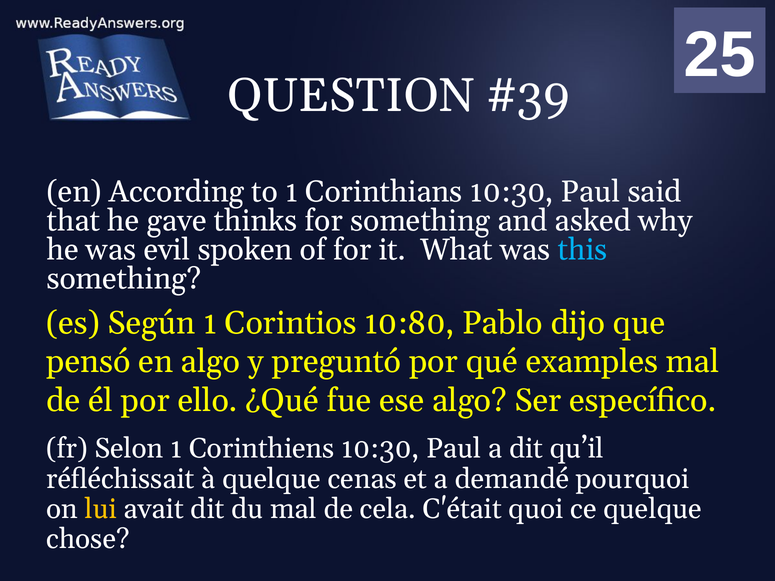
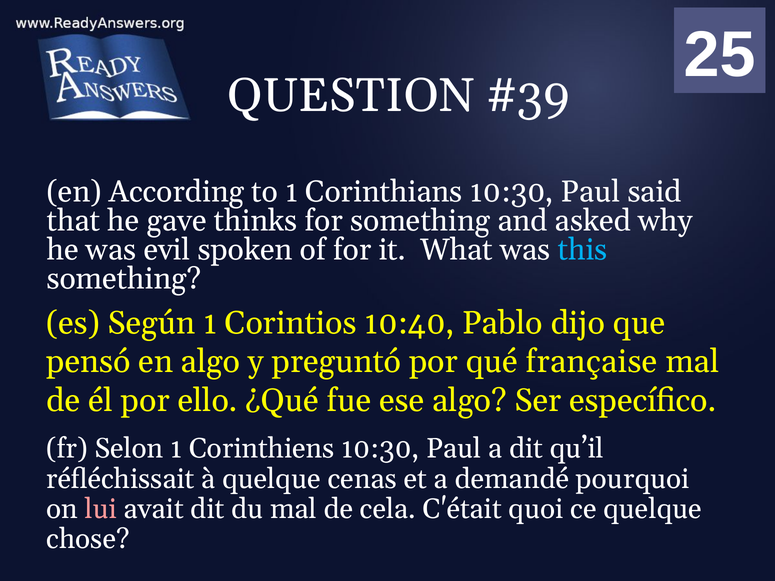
10:80: 10:80 -> 10:40 (409, 323)
examples: examples -> française (592, 362)
lui colour: yellow -> pink (101, 509)
